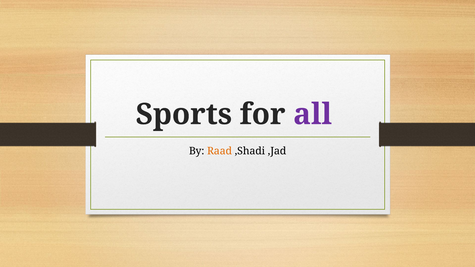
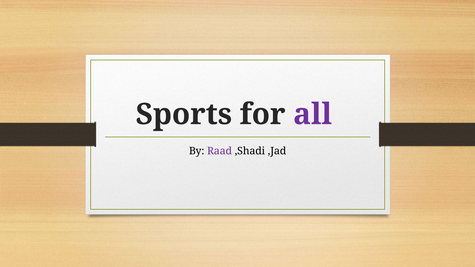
Raad colour: orange -> purple (220, 151)
